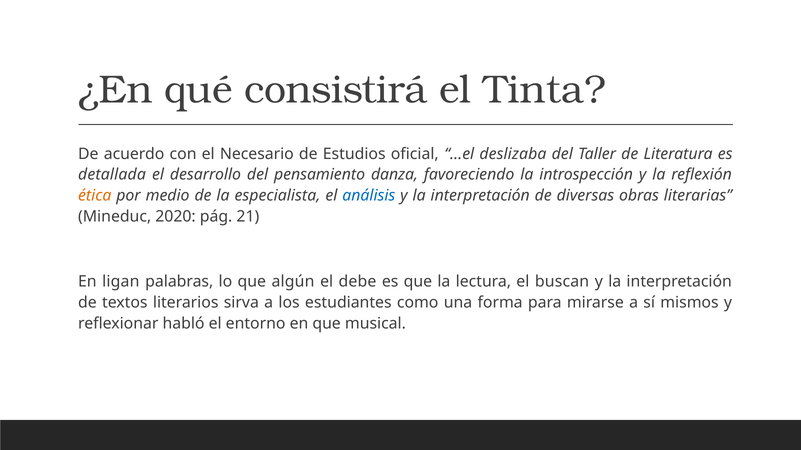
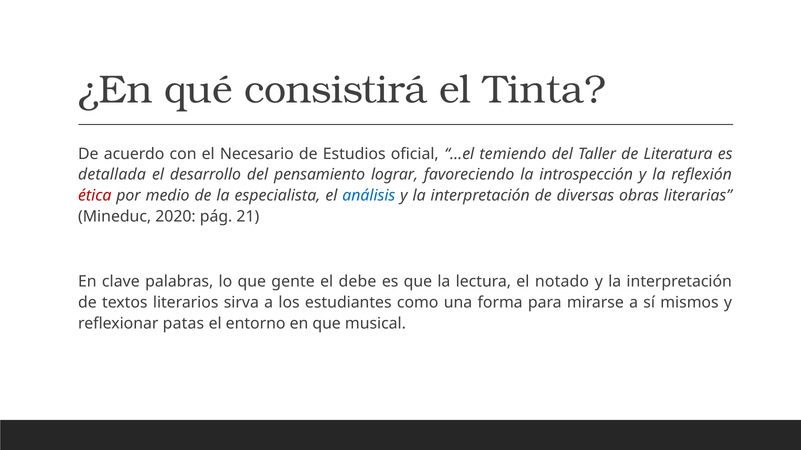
deslizaba: deslizaba -> temiendo (513, 154)
danza: danza -> lograr (395, 175)
ética colour: orange -> red (95, 196)
ligan: ligan -> clave (121, 282)
algún: algún -> gente (293, 282)
buscan: buscan -> notado (562, 282)
habló: habló -> patas (183, 324)
